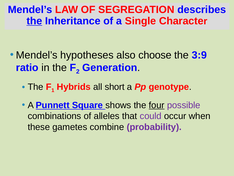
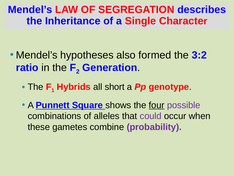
the underline: present -> none (34, 21)
choose: choose -> formed (155, 55)
3:9: 3:9 -> 3:2 (199, 55)
